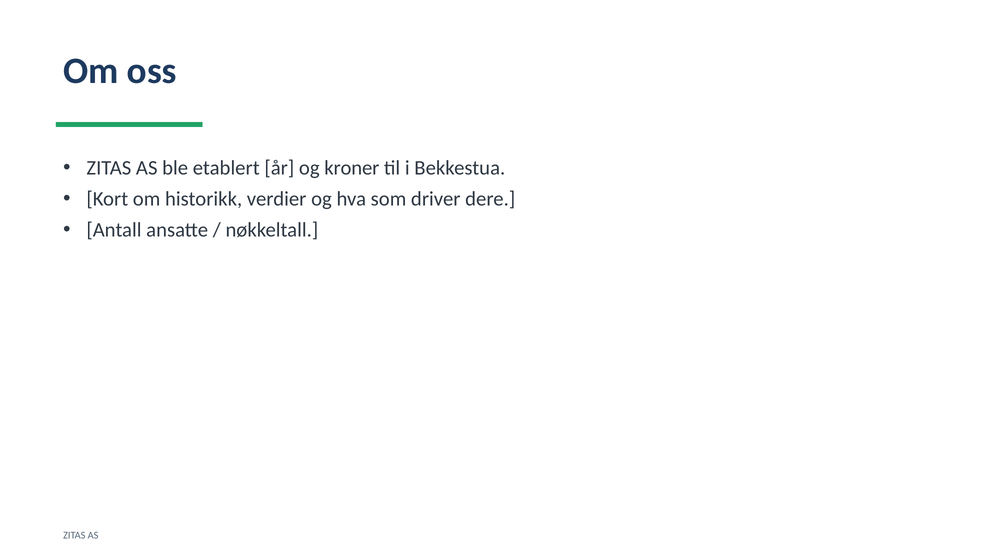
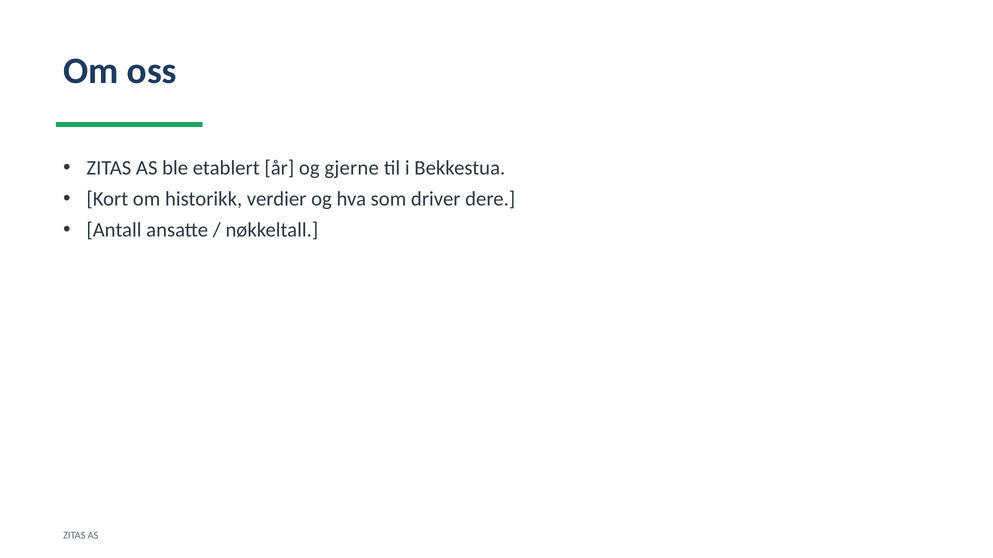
kroner: kroner -> gjerne (352, 168)
